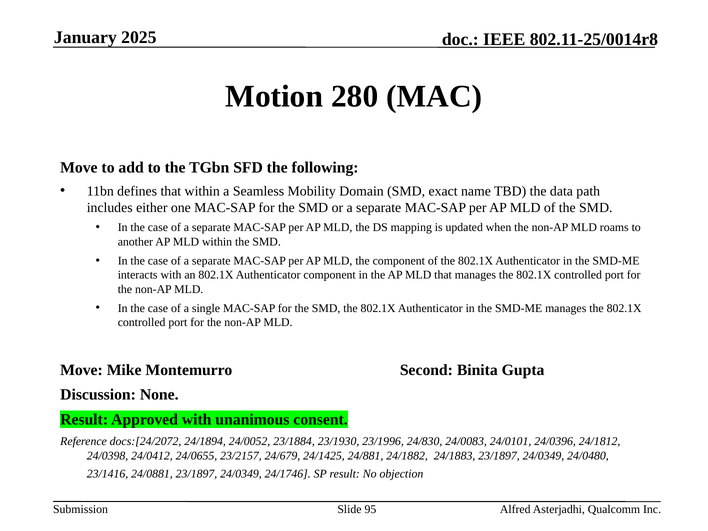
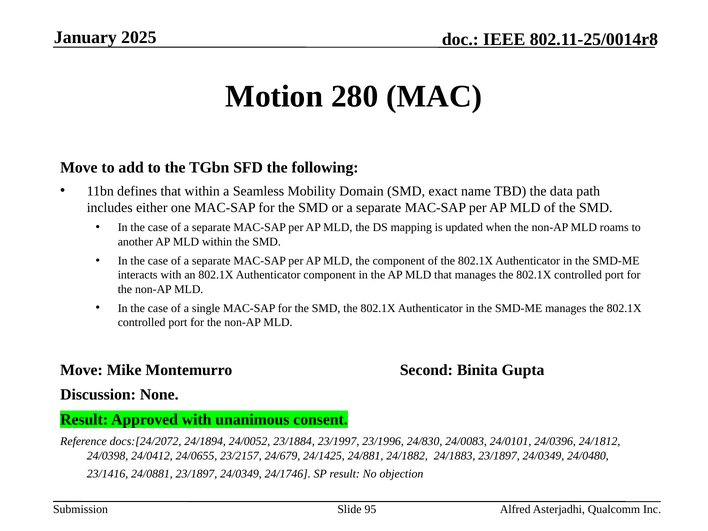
23/1930: 23/1930 -> 23/1997 (339, 442)
